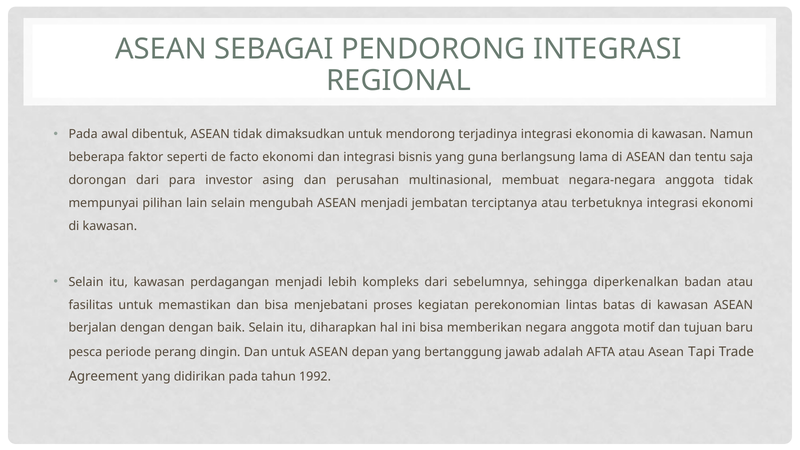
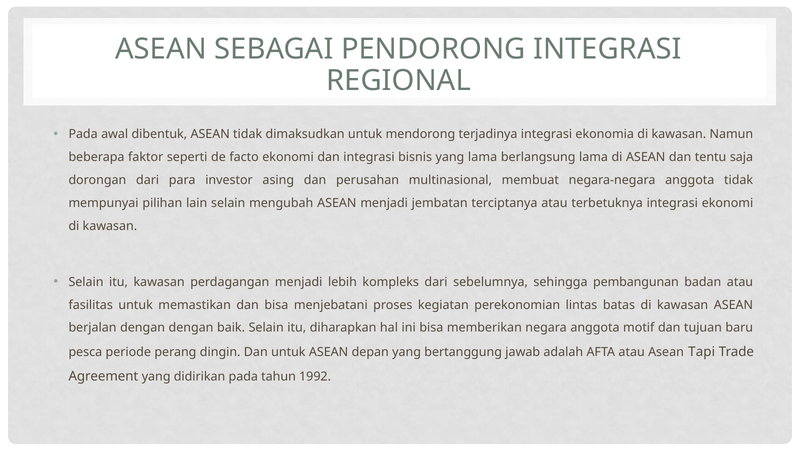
yang guna: guna -> lama (483, 157)
diperkenalkan: diperkenalkan -> pembangunan (636, 282)
